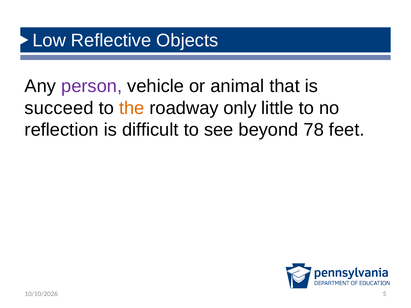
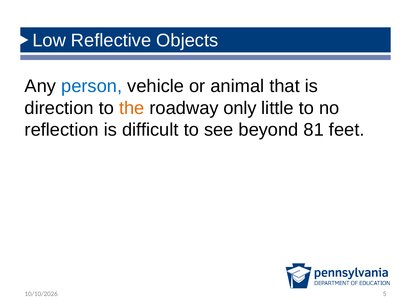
person colour: purple -> blue (92, 86)
succeed: succeed -> direction (59, 108)
78: 78 -> 81 (314, 130)
